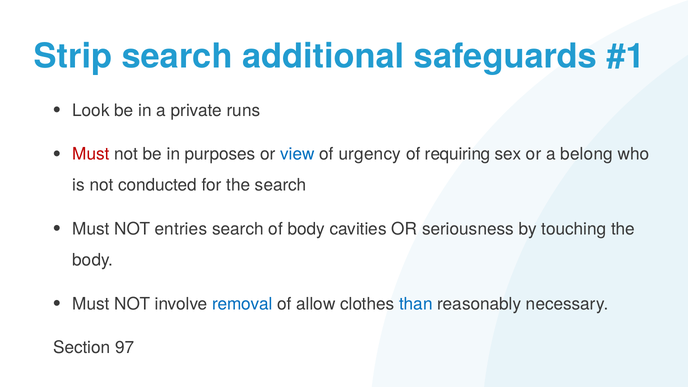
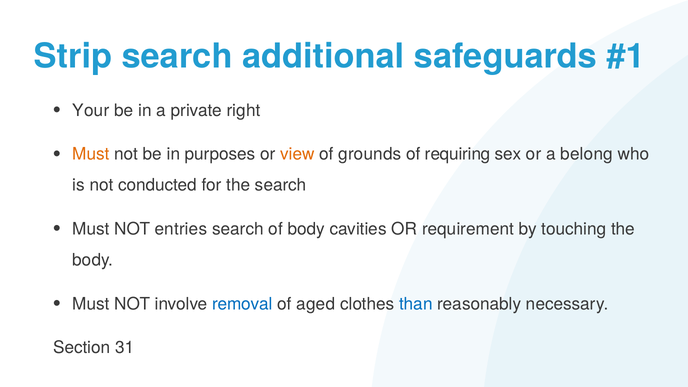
Look: Look -> Your (91, 110)
runs: runs -> right (244, 110)
Must colour: red -> orange (91, 154)
view colour: blue -> orange (297, 154)
urgency: urgency -> grounds (370, 154)
seriousness: seriousness -> requirement (468, 229)
allow: allow -> aged (316, 304)
97: 97 -> 31 (125, 348)
